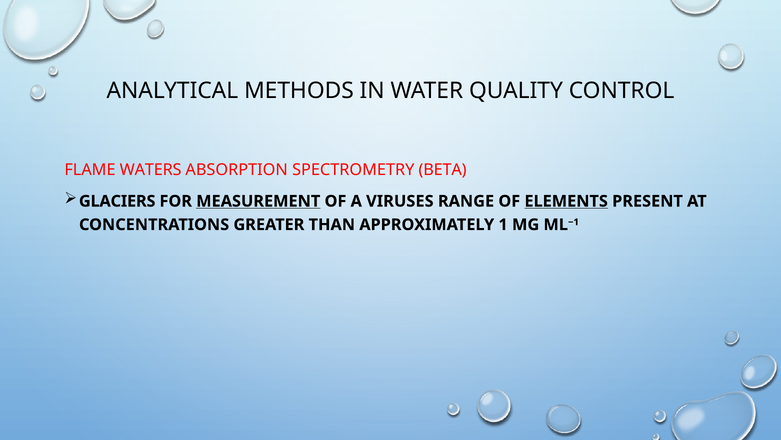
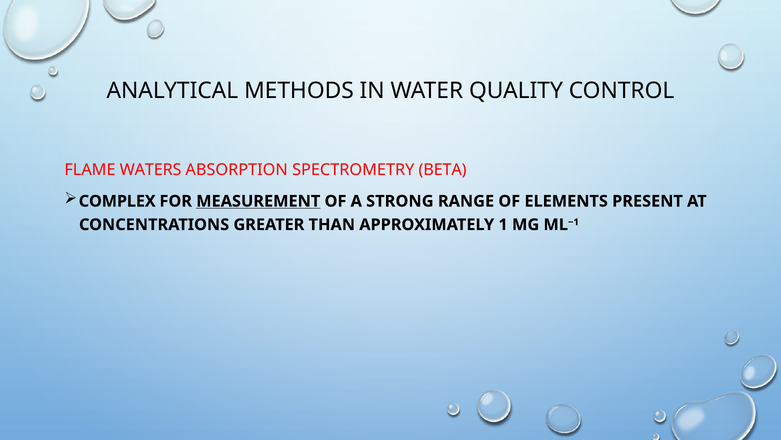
GLACIERS: GLACIERS -> COMPLEX (117, 201)
VIRUSES: VIRUSES -> STRONG (400, 201)
ELEMENTS underline: present -> none (566, 201)
